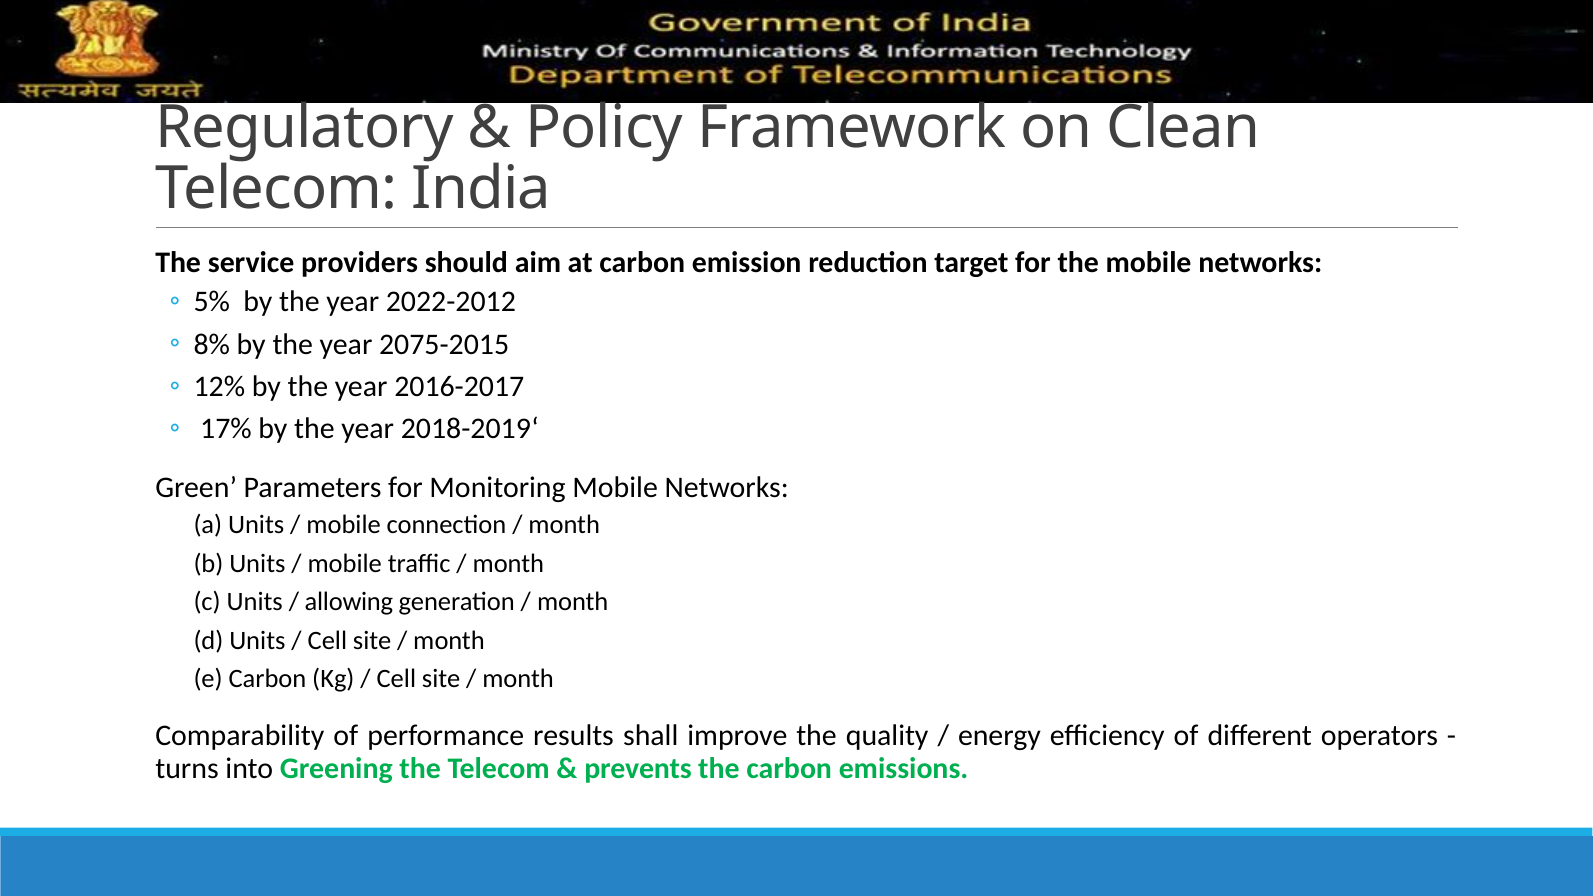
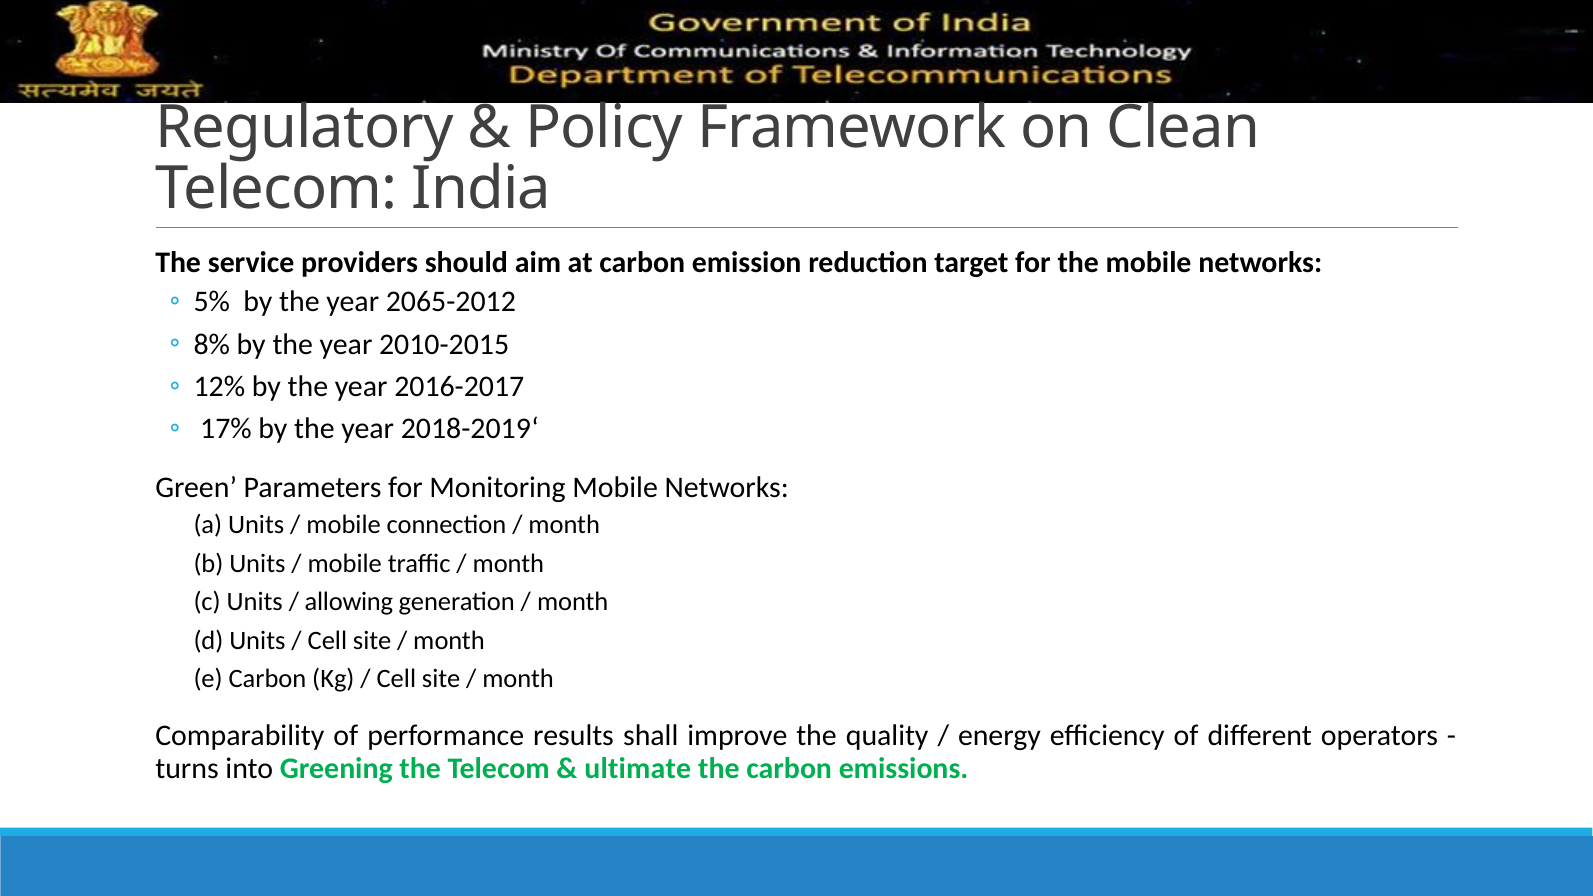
2022-2012: 2022-2012 -> 2065-2012 (451, 302)
2075-2015: 2075-2015 -> 2010-2015 (444, 344)
prevents: prevents -> ultimate (638, 768)
